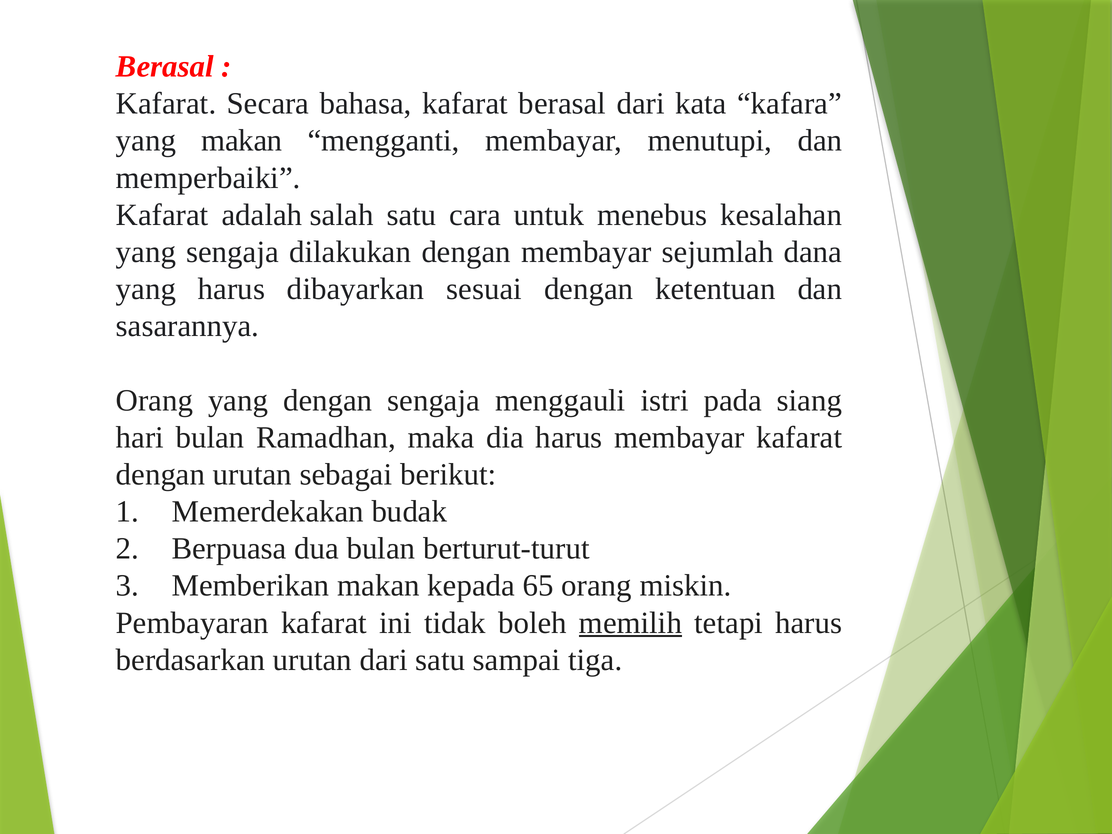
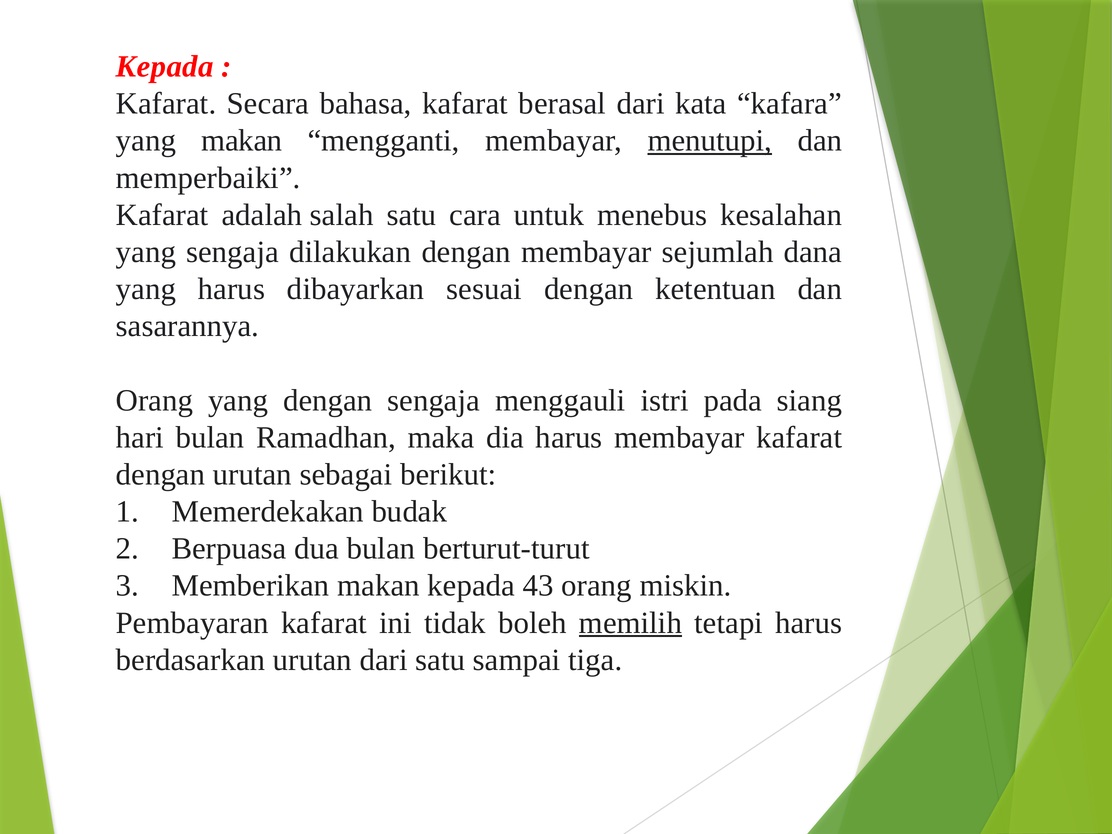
Berasal: Berasal -> Kepada (165, 67)
menutupi underline: none -> present (710, 141)
65: 65 -> 43 (538, 586)
